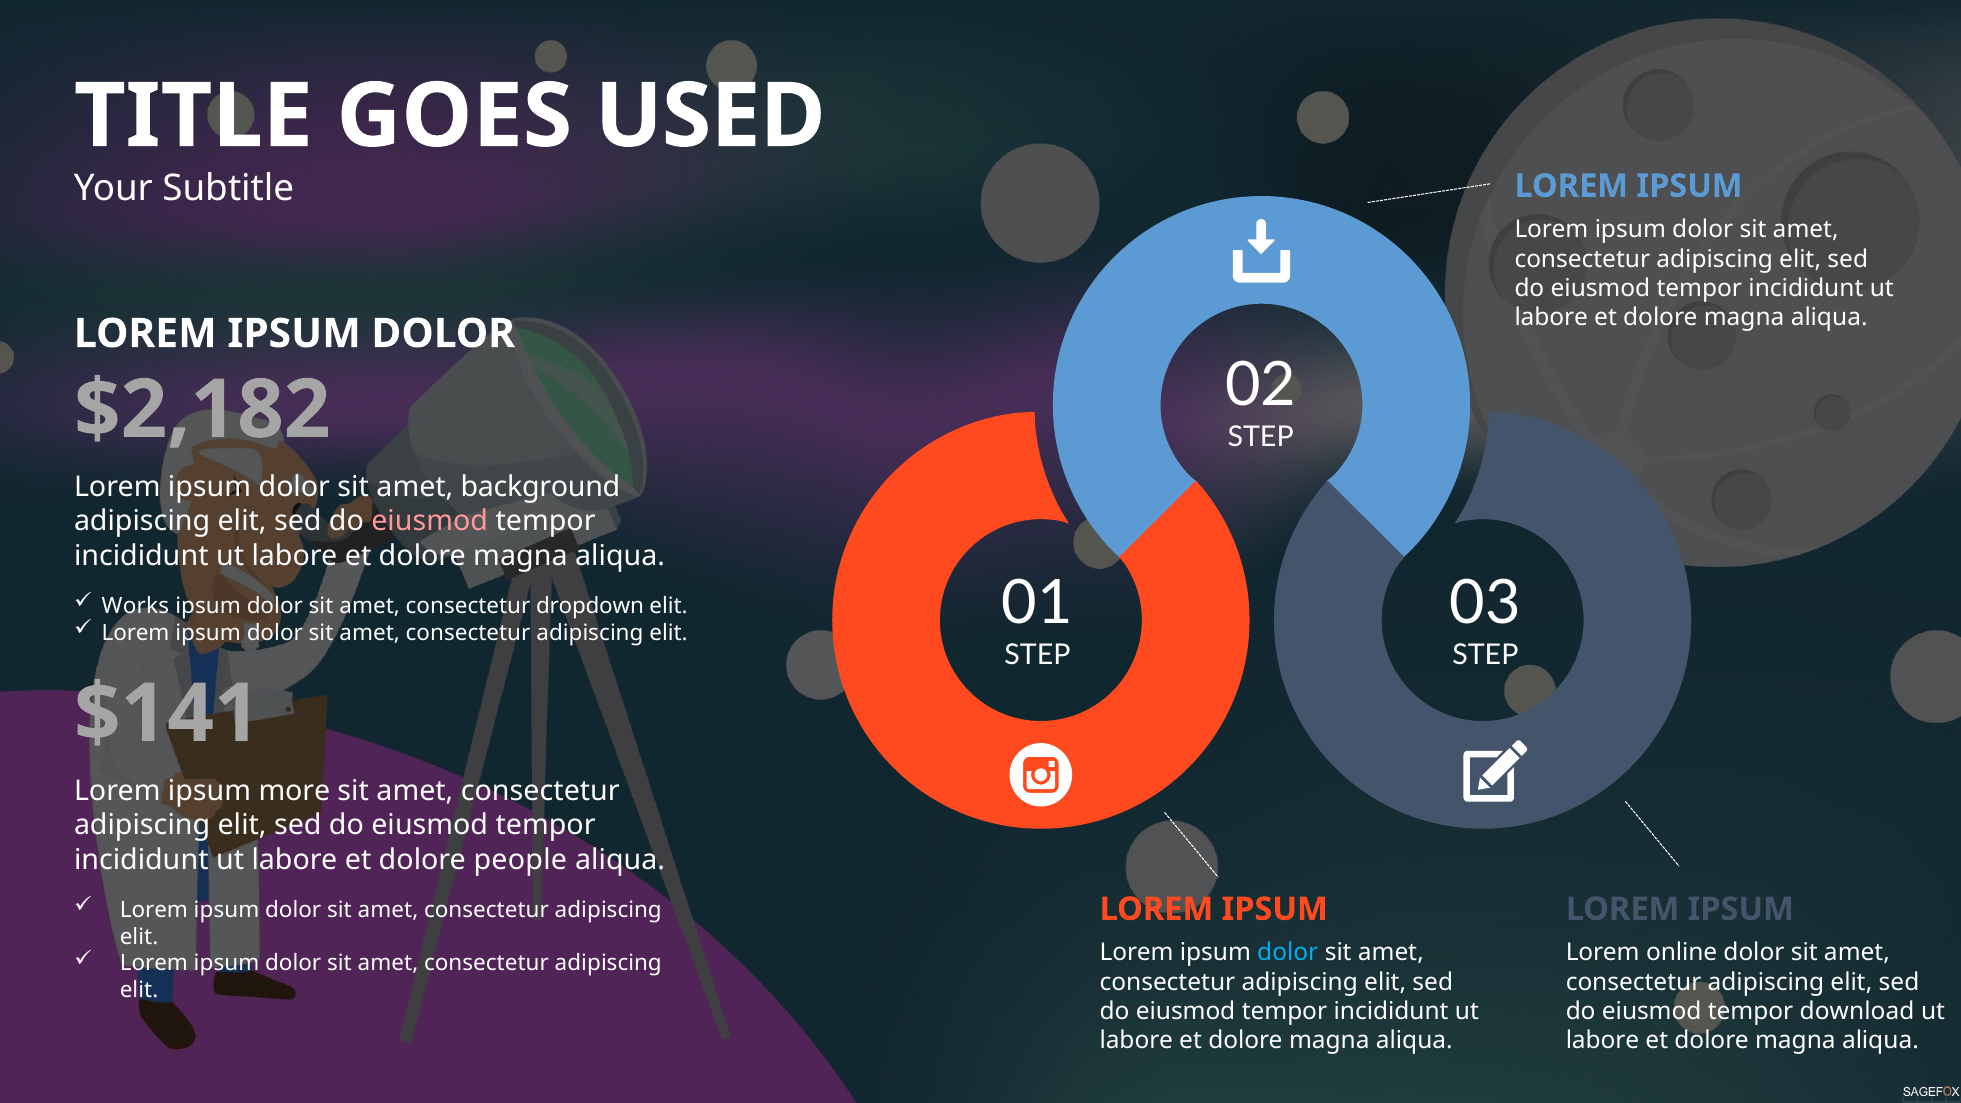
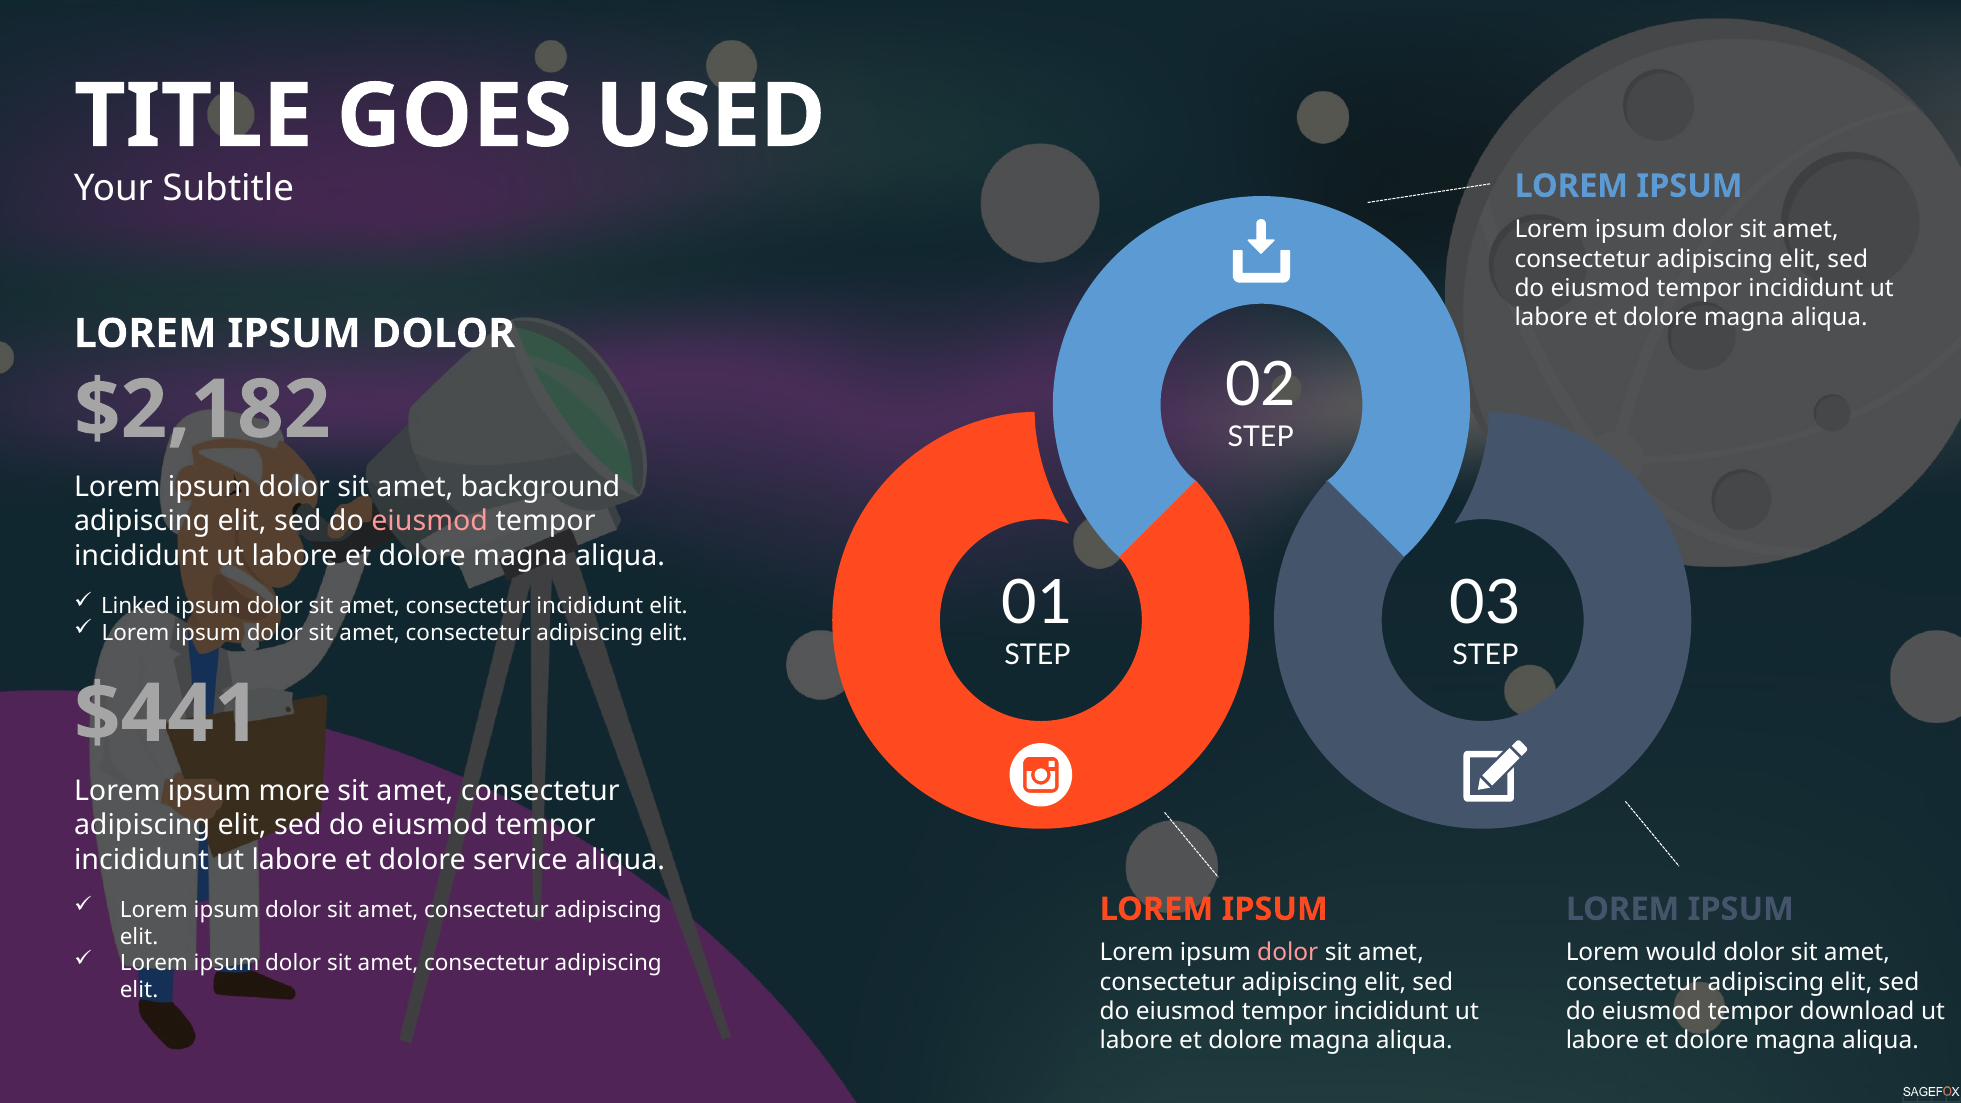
Works: Works -> Linked (136, 606)
consectetur dropdown: dropdown -> incididunt (590, 606)
$141: $141 -> $441 (167, 714)
people: people -> service (520, 860)
dolor colour: light blue -> pink (1288, 953)
online: online -> would (1682, 953)
